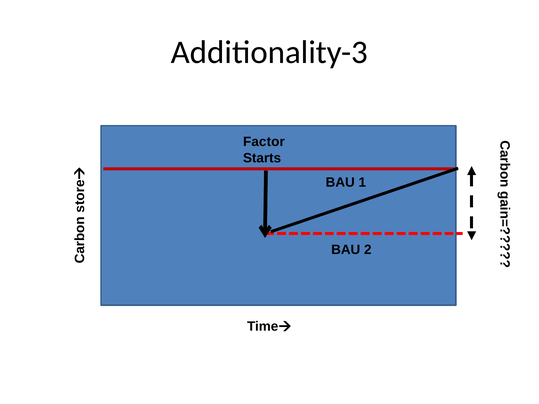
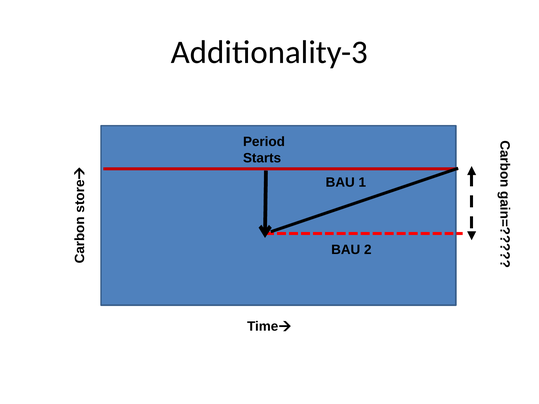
Factor: Factor -> Period (264, 142)
